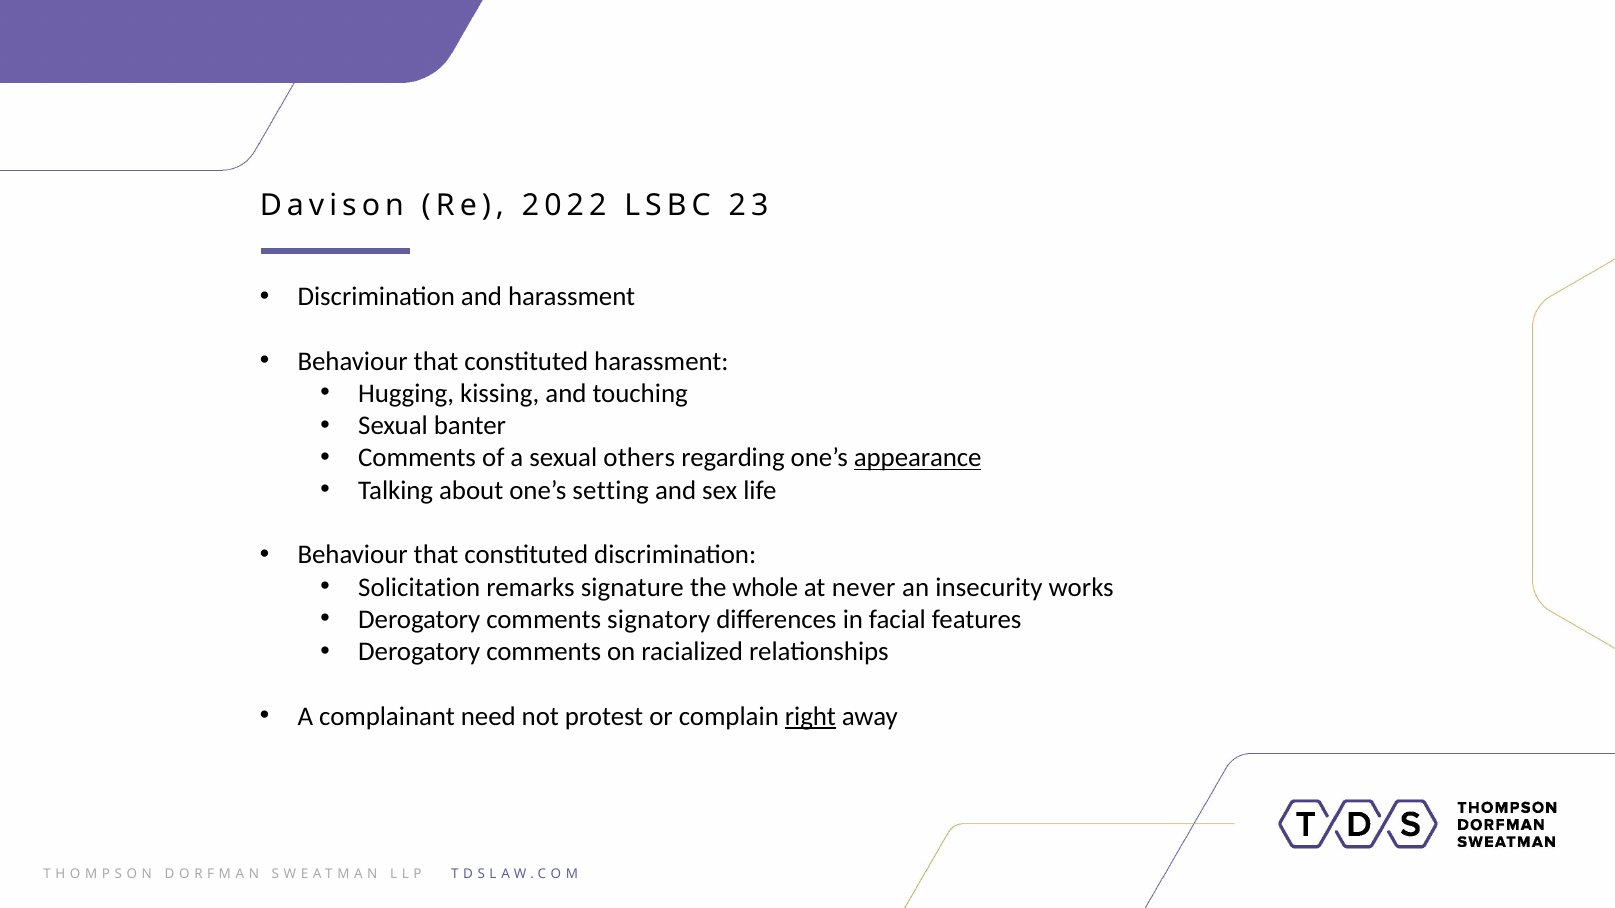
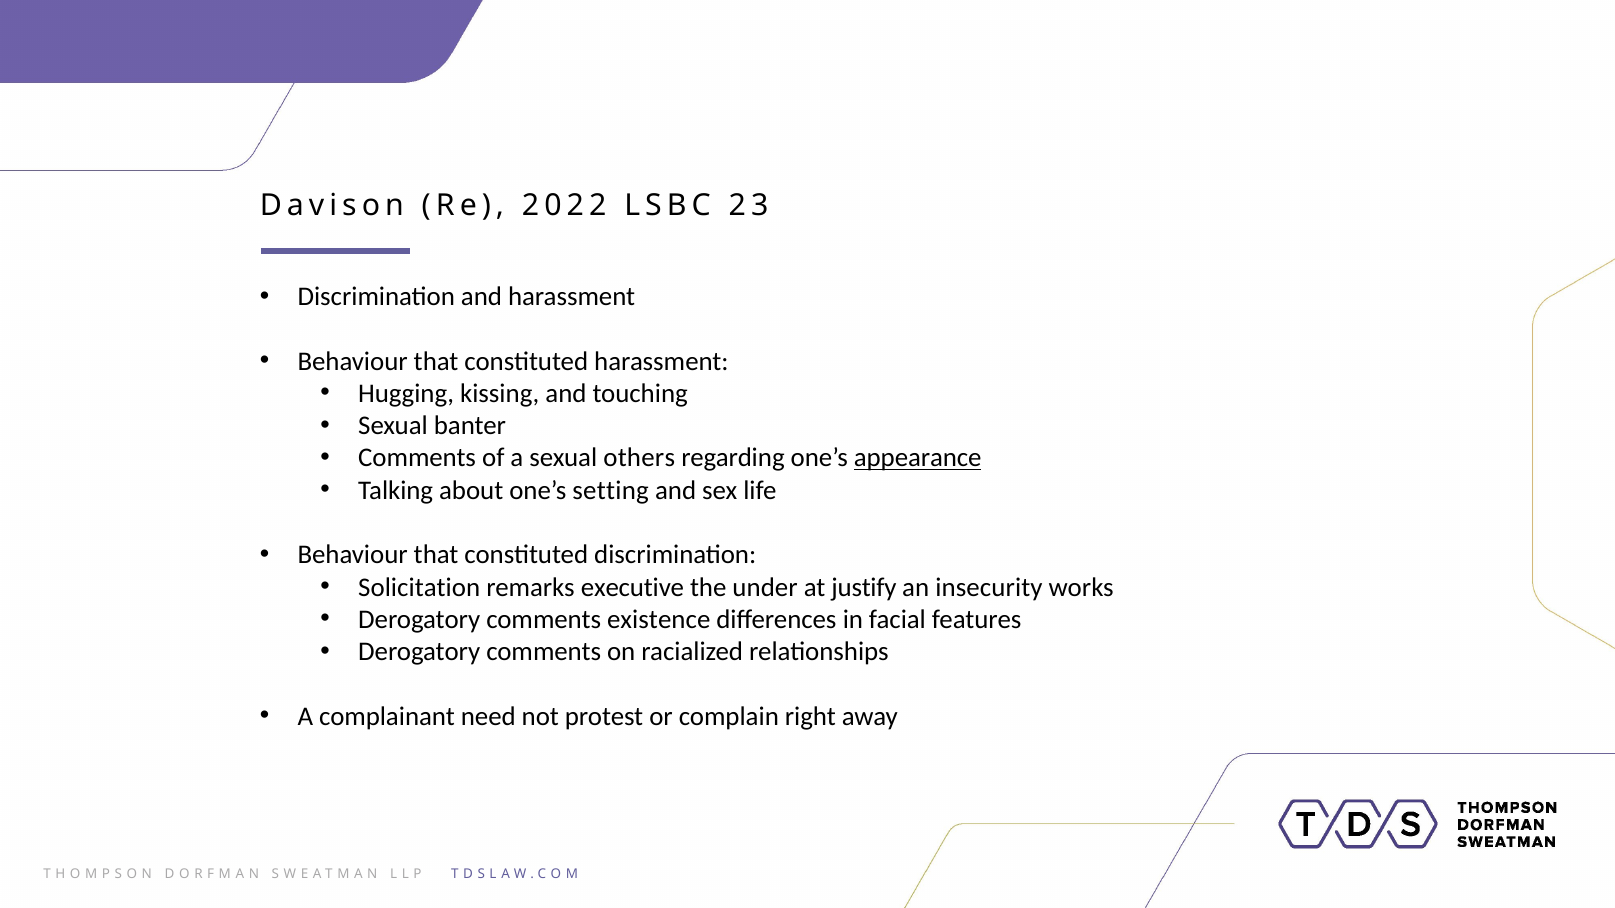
signature: signature -> executive (632, 587)
whole: whole -> under (765, 587)
never: never -> justify (864, 587)
signatory: signatory -> existence (659, 620)
right underline: present -> none (810, 717)
